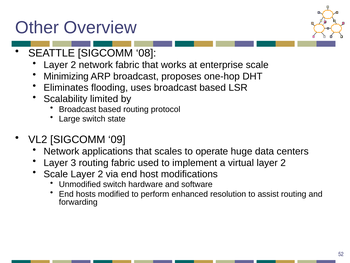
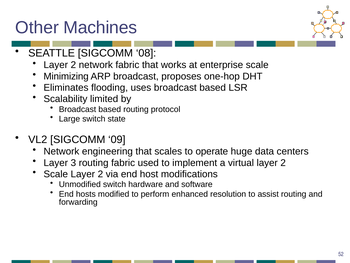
Overview: Overview -> Machines (100, 27)
applications: applications -> engineering (107, 151)
